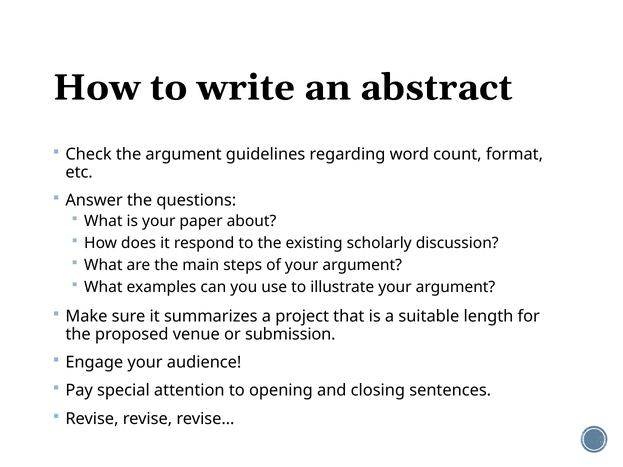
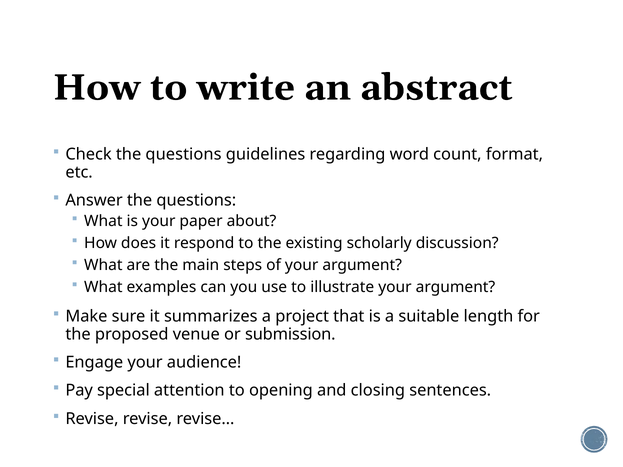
Check the argument: argument -> questions (184, 155)
